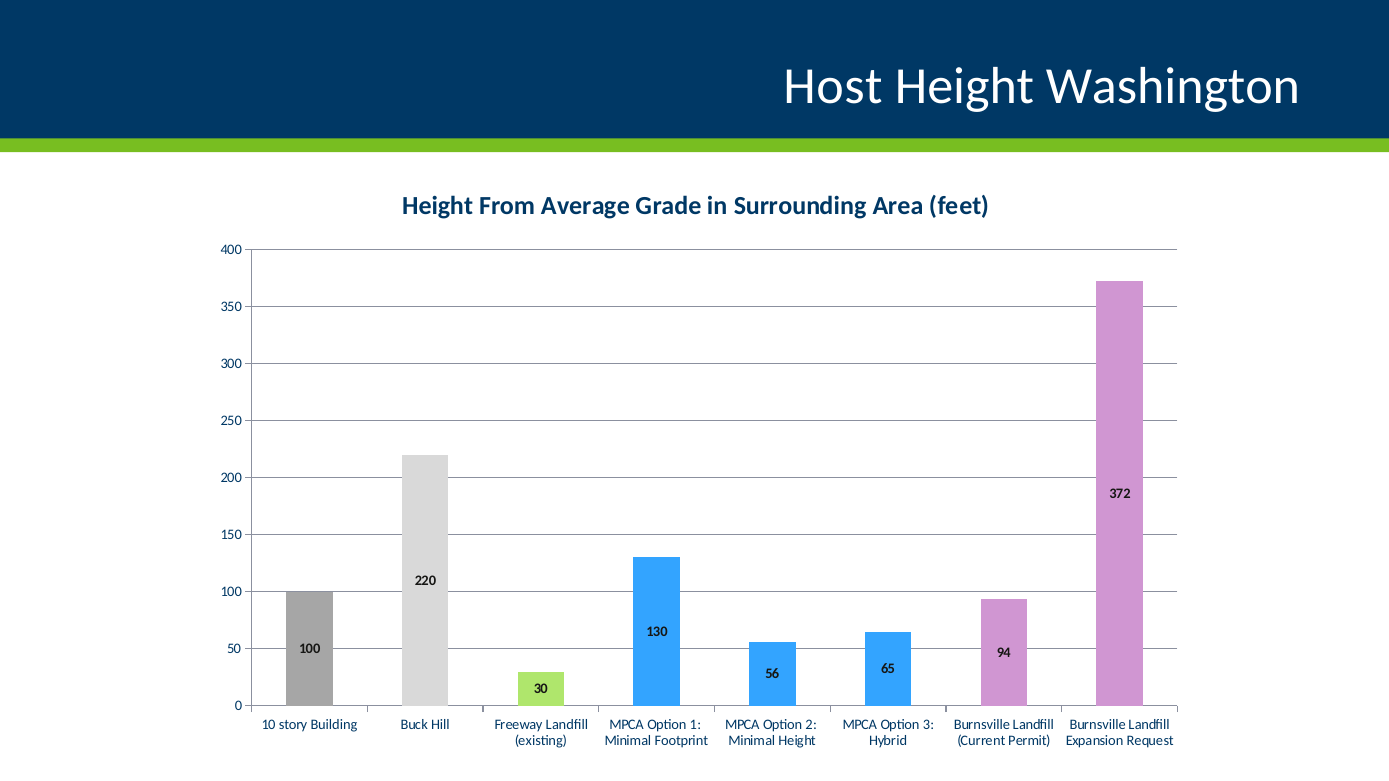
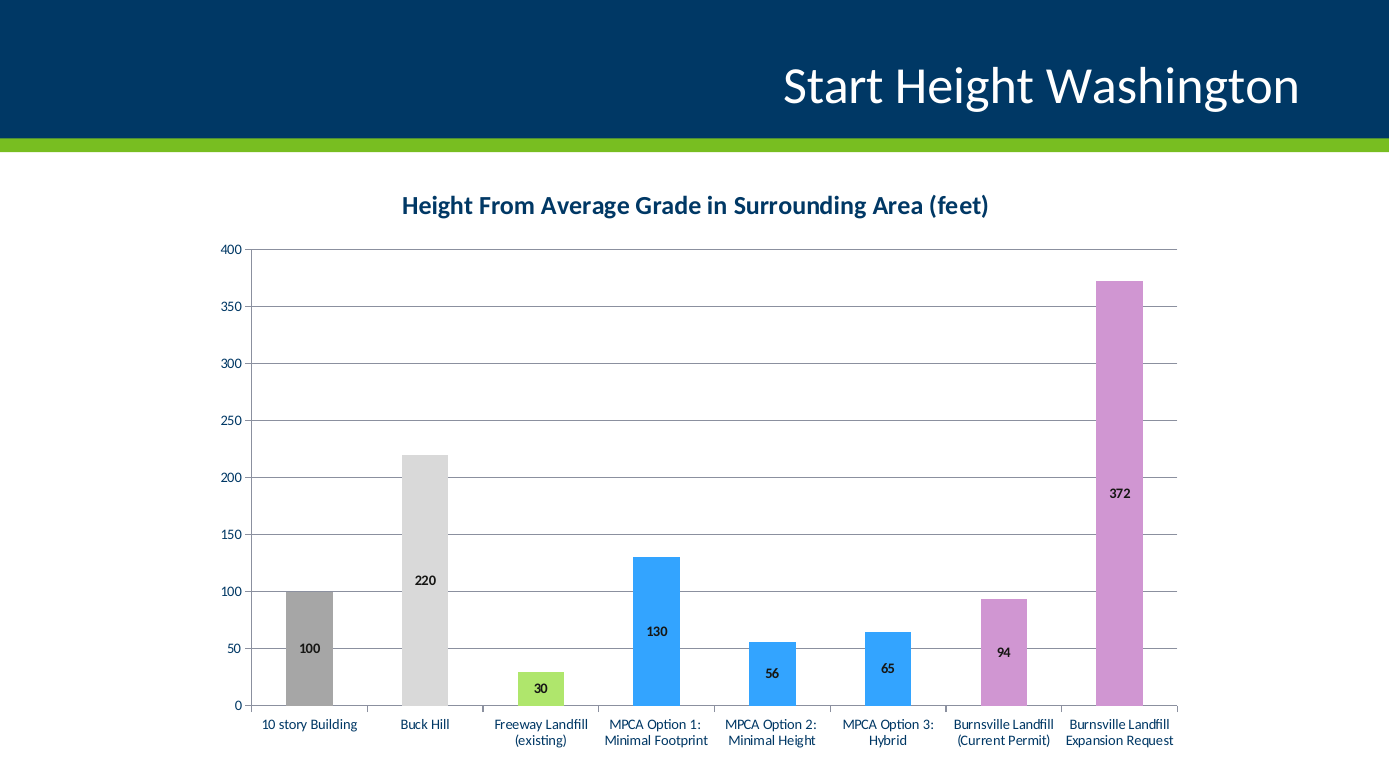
Host: Host -> Start (833, 87)
